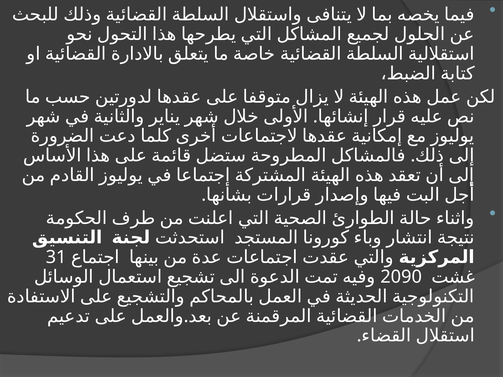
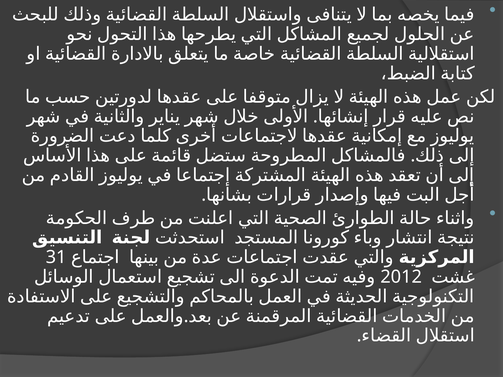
2090: 2090 -> 2012 (401, 277)
